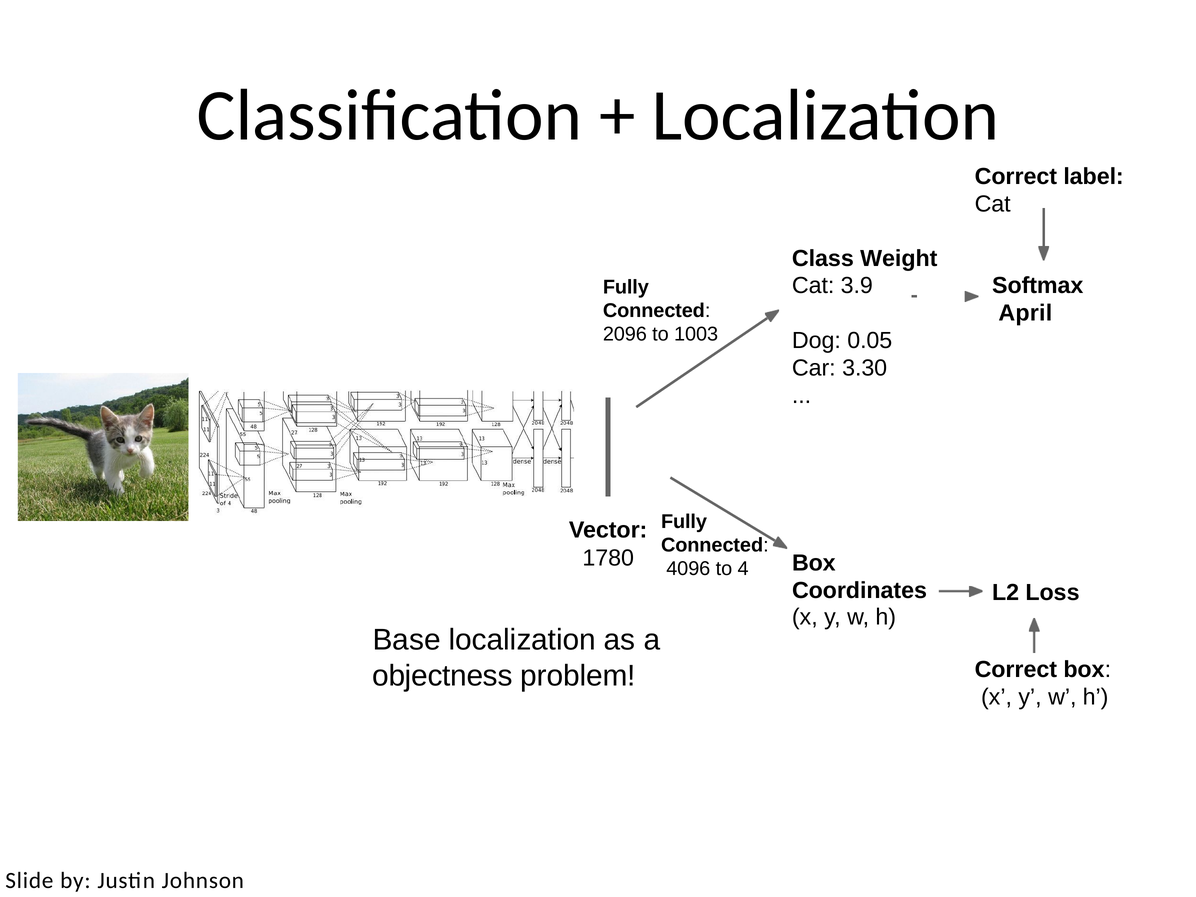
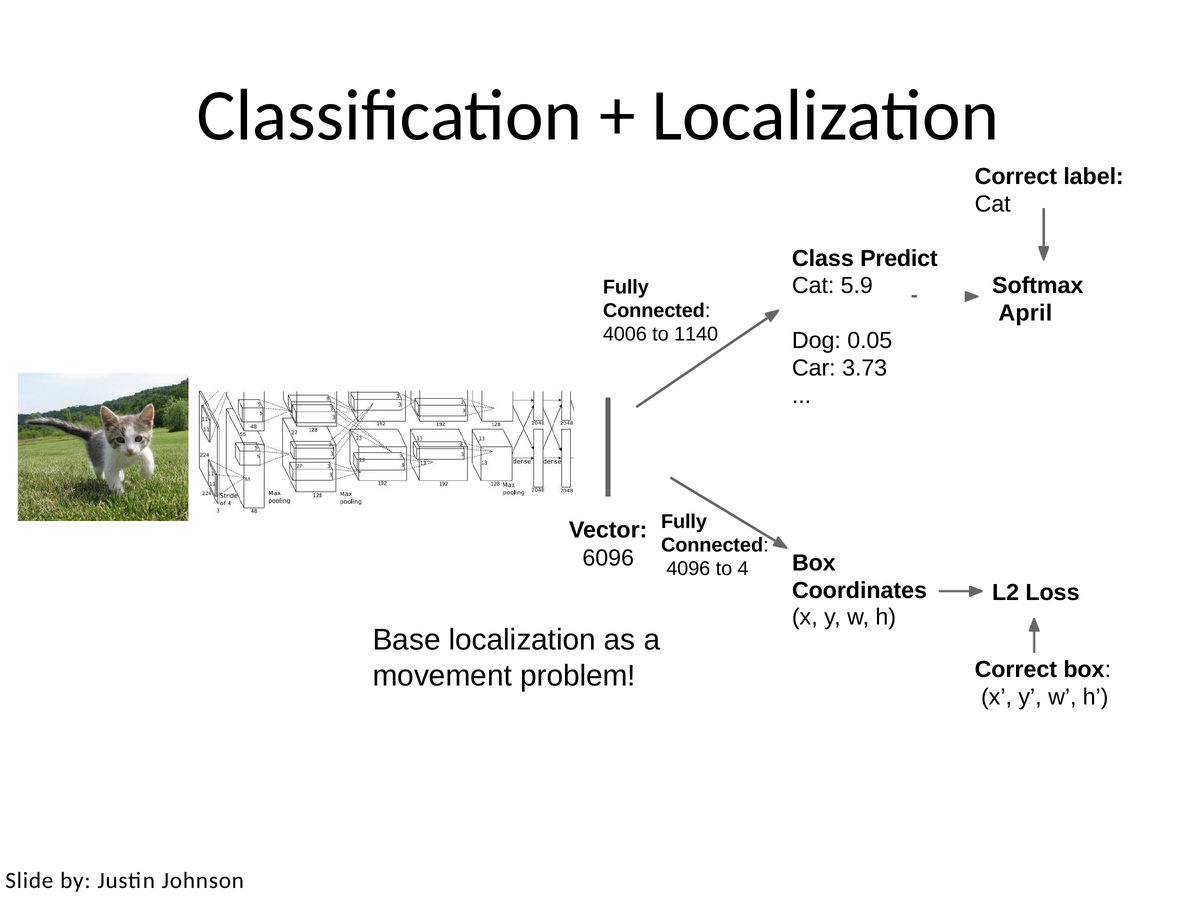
Weight: Weight -> Predict (899, 259)
3.9: 3.9 -> 5.9 (857, 286)
2096: 2096 -> 4006 (625, 334)
1003: 1003 -> 1140 (696, 334)
3.30: 3.30 -> 3.73 (865, 368)
1780: 1780 -> 6096 (608, 558)
objectness: objectness -> movement (442, 676)
